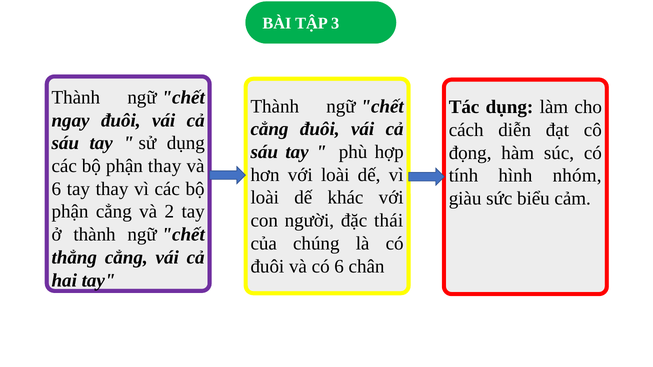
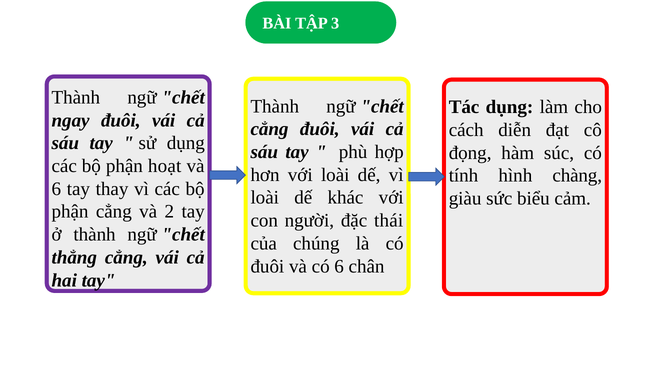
phận thay: thay -> hoạt (165, 166)
nhóm: nhóm -> chàng (577, 176)
